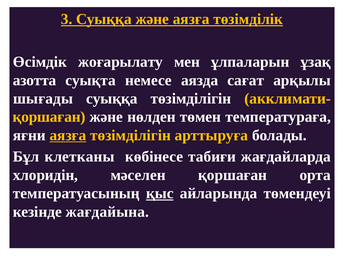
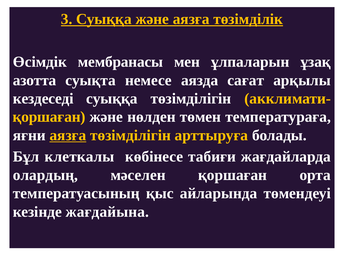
жоғарылату: жоғарылату -> мембранасы (121, 62)
шығады: шығады -> кездеседі (43, 99)
клетканы: клетканы -> клеткалы (80, 157)
хлоридін: хлоридін -> олардың (45, 175)
қыс underline: present -> none (160, 193)
